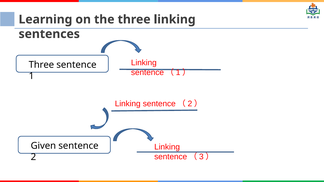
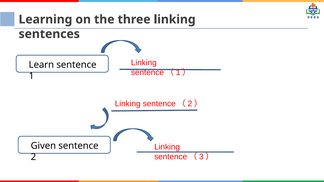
Three: Three -> Learn (41, 65)
